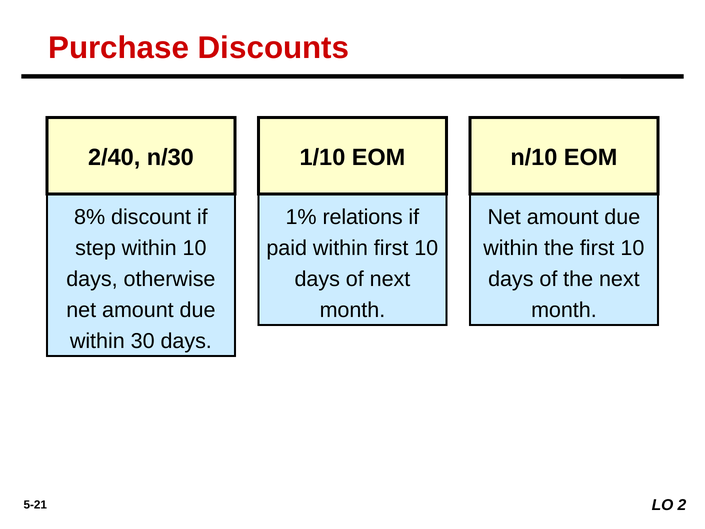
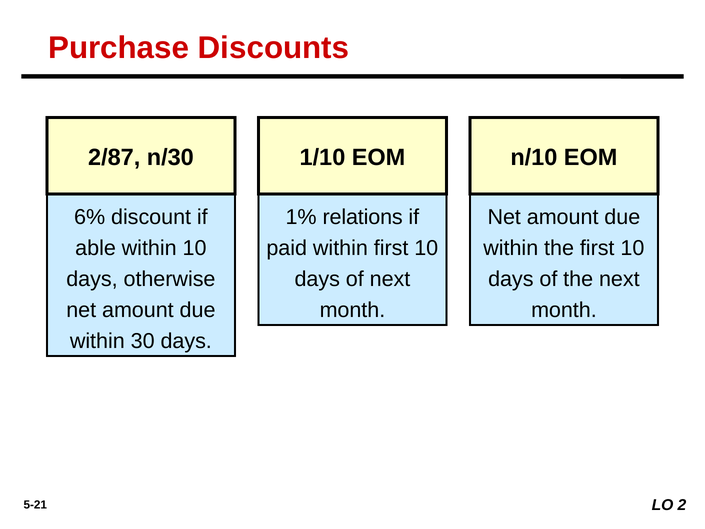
2/40: 2/40 -> 2/87 (114, 157)
8%: 8% -> 6% (90, 217)
step: step -> able (96, 248)
